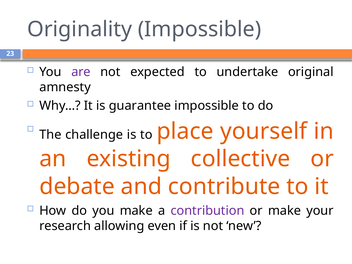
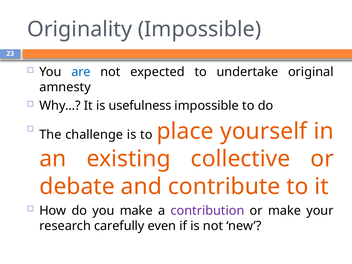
are colour: purple -> blue (81, 72)
guarantee: guarantee -> usefulness (140, 106)
allowing: allowing -> carefully (119, 226)
